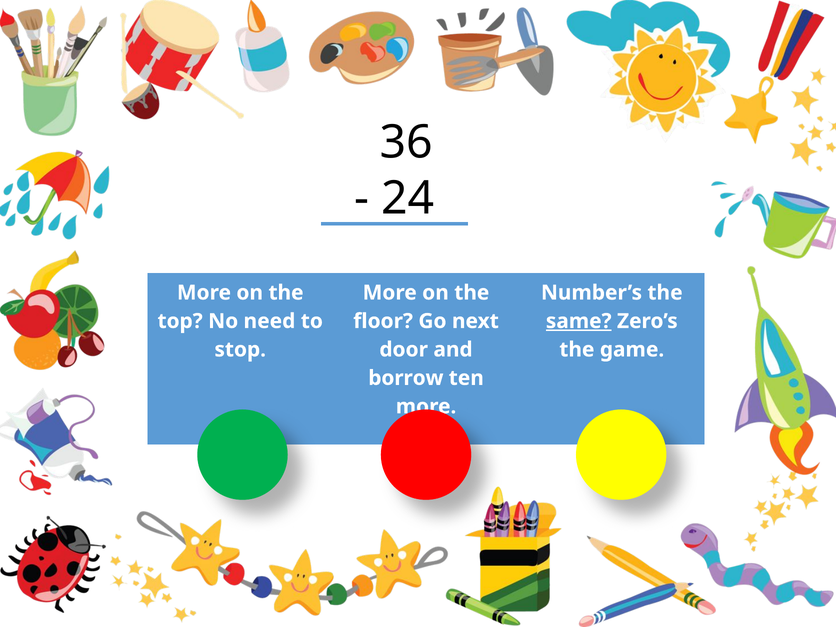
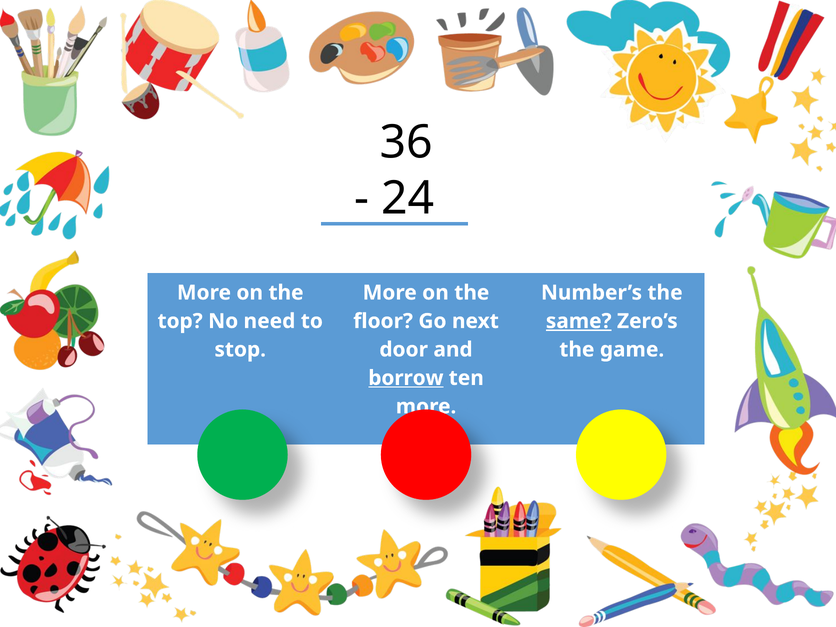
borrow underline: none -> present (406, 378)
